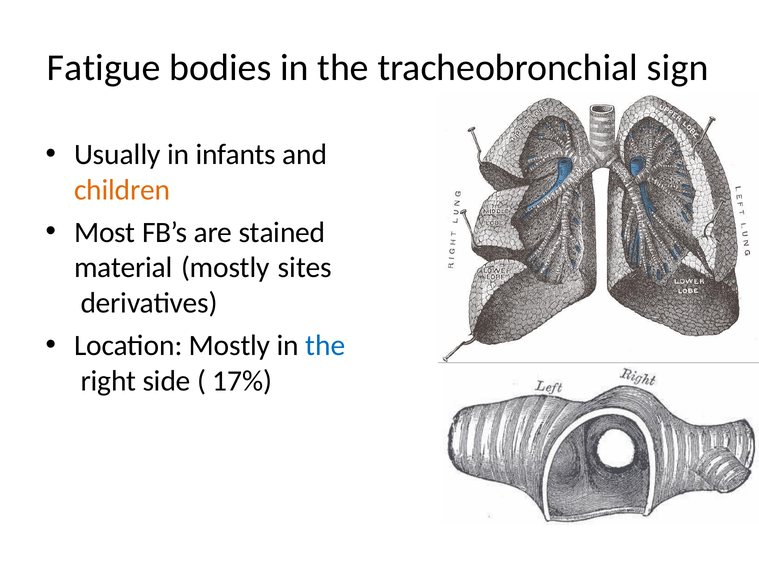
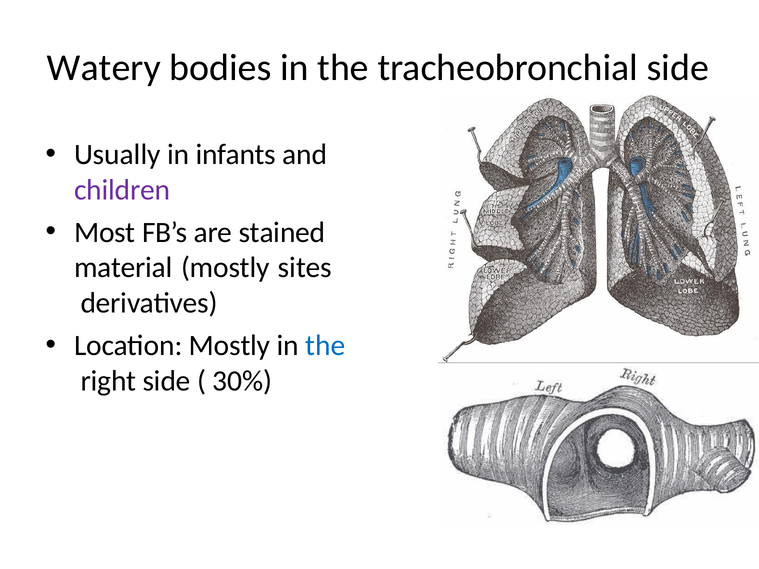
Fatigue: Fatigue -> Watery (104, 68)
tracheobronchial sign: sign -> side (678, 68)
children colour: orange -> purple (122, 190)
17%: 17% -> 30% (242, 381)
